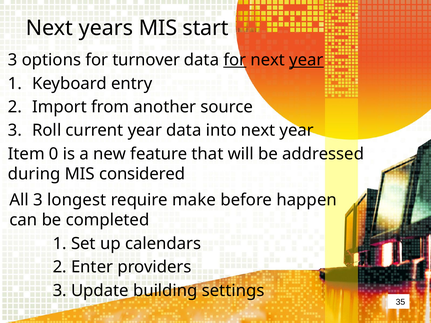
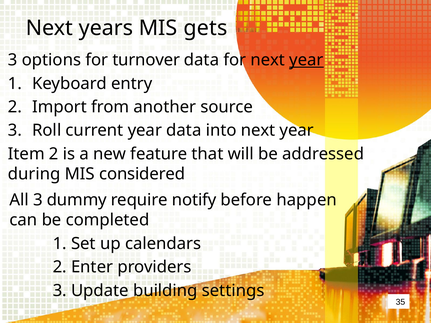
start: start -> gets (205, 28)
for underline: present -> none (235, 60)
Item 0: 0 -> 2 (54, 154)
longest: longest -> dummy (77, 200)
make: make -> notify (194, 200)
